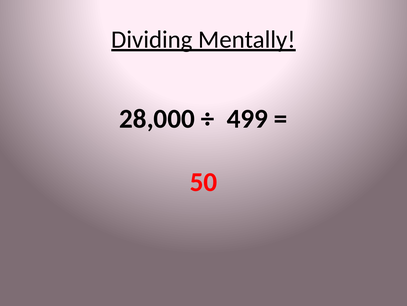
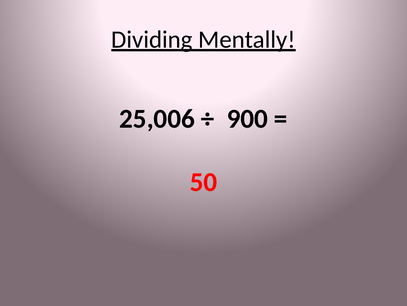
28,000: 28,000 -> 25,006 (157, 119)
499: 499 -> 900 (247, 119)
